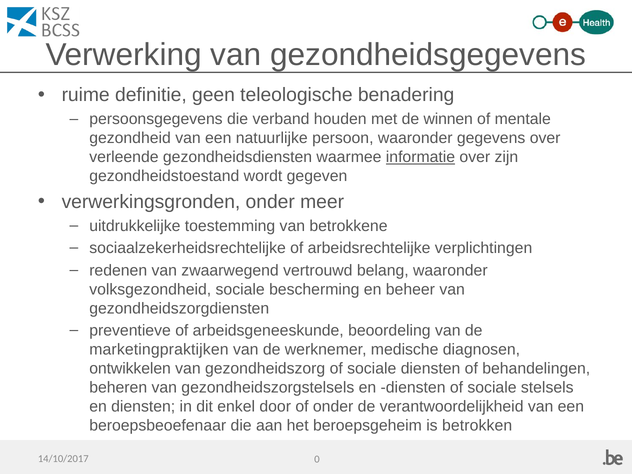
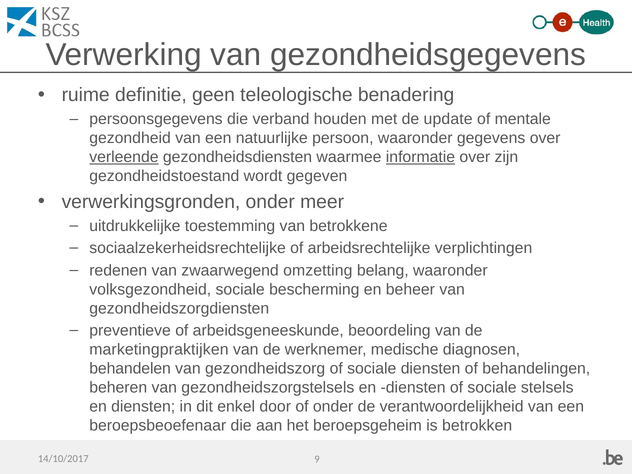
winnen: winnen -> update (448, 119)
verleende underline: none -> present (124, 157)
vertrouwd: vertrouwd -> omzetting (318, 270)
ontwikkelen: ontwikkelen -> behandelen (130, 369)
0: 0 -> 9 (317, 459)
